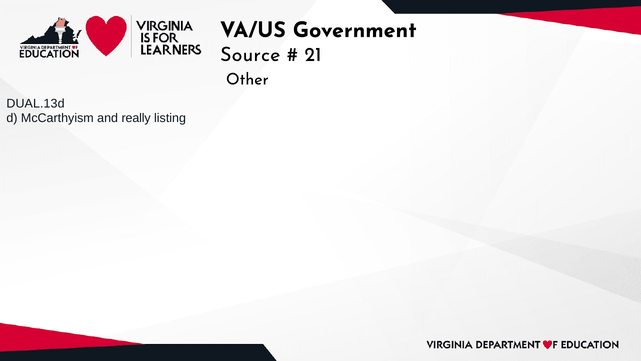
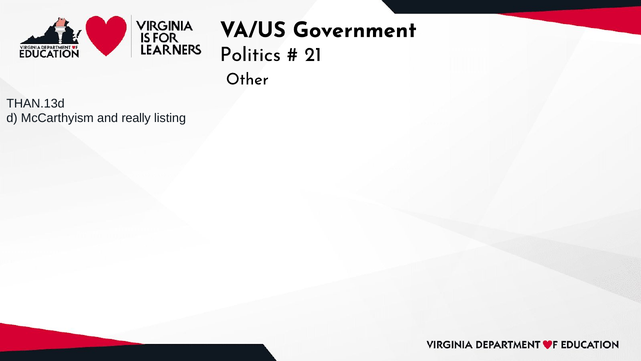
Source: Source -> Politics (250, 54)
DUAL.13d: DUAL.13d -> THAN.13d (36, 103)
